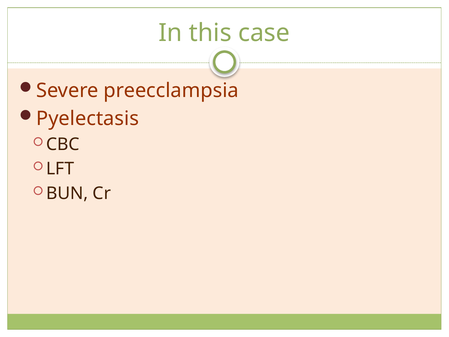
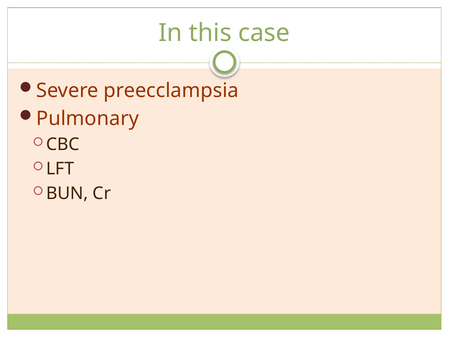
Pyelectasis: Pyelectasis -> Pulmonary (88, 119)
